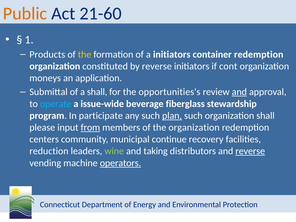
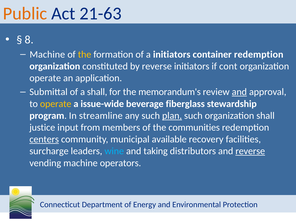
21-60: 21-60 -> 21-63 (101, 14)
1: 1 -> 8 (29, 40)
Products: Products -> Machine (47, 54)
moneys: moneys -> operate (45, 78)
opportunities's: opportunities's -> memorandum's (170, 92)
operate colour: light blue -> yellow (56, 104)
participate: participate -> streamline (101, 116)
please: please -> justice (42, 127)
from underline: present -> none (90, 127)
the organization: organization -> communities (194, 127)
centers underline: none -> present (44, 139)
continue: continue -> available (169, 139)
reduction: reduction -> surcharge (49, 151)
wine colour: light green -> light blue (114, 151)
operators underline: present -> none (120, 163)
